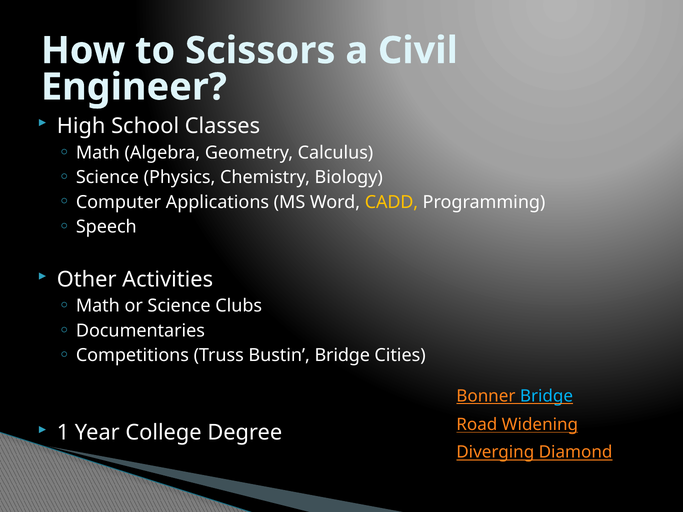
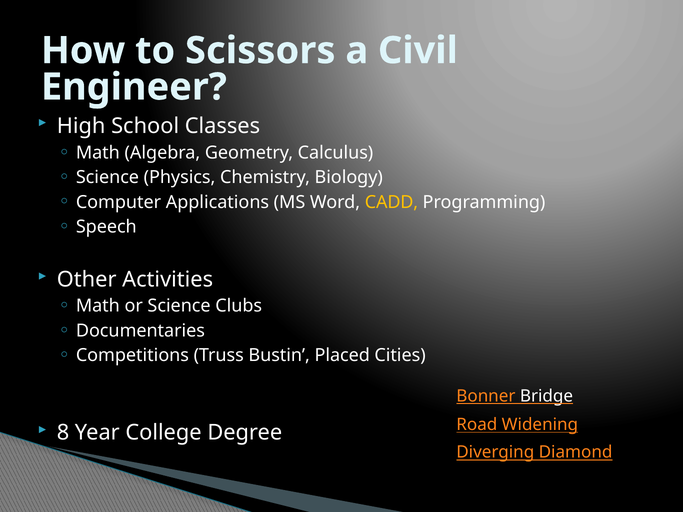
Bustin Bridge: Bridge -> Placed (342, 356)
Bridge colour: light blue -> white (547, 396)
1: 1 -> 8 (63, 433)
